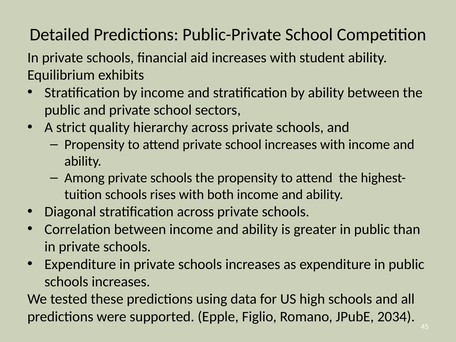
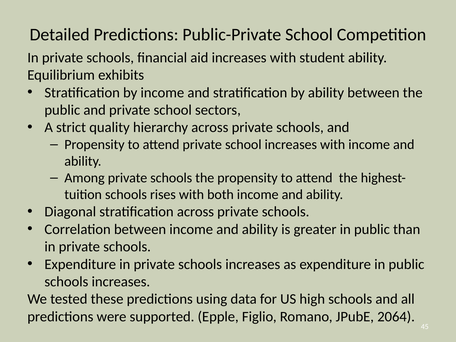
2034: 2034 -> 2064 (396, 317)
